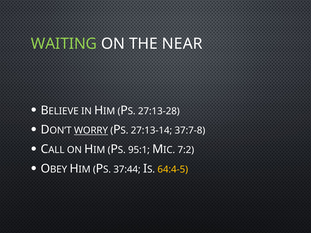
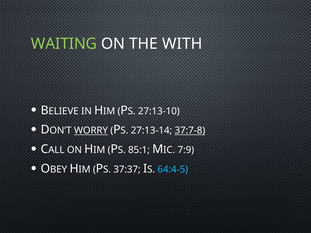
NEAR: NEAR -> WITH (182, 44)
27:13-28: 27:13-28 -> 27:13-10 (159, 111)
37:7-8 underline: none -> present (190, 131)
95:1: 95:1 -> 85:1 (139, 150)
7:2: 7:2 -> 7:9 (186, 150)
37:44: 37:44 -> 37:37 (127, 170)
64:4-5 colour: yellow -> light blue (173, 170)
